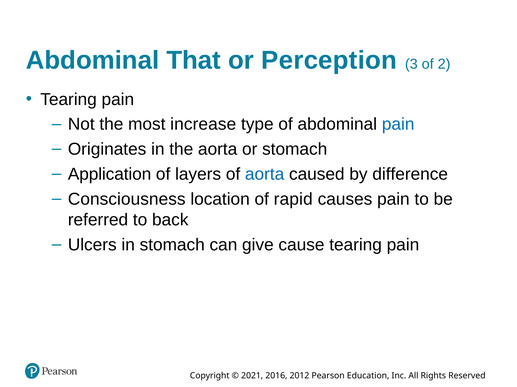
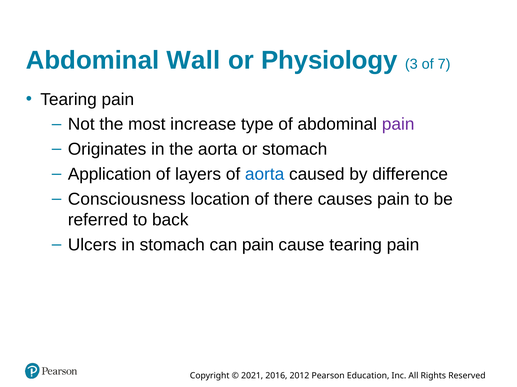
That: That -> Wall (194, 60)
Perception: Perception -> Physiology (329, 60)
2: 2 -> 7 (444, 64)
pain colour: blue -> purple (398, 125)
rapid: rapid -> there (293, 200)
can give: give -> pain (258, 245)
